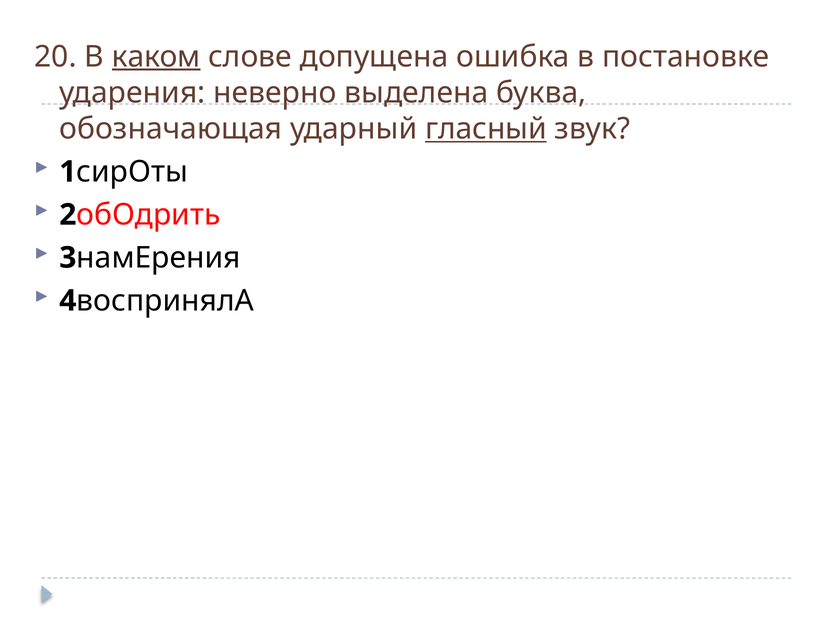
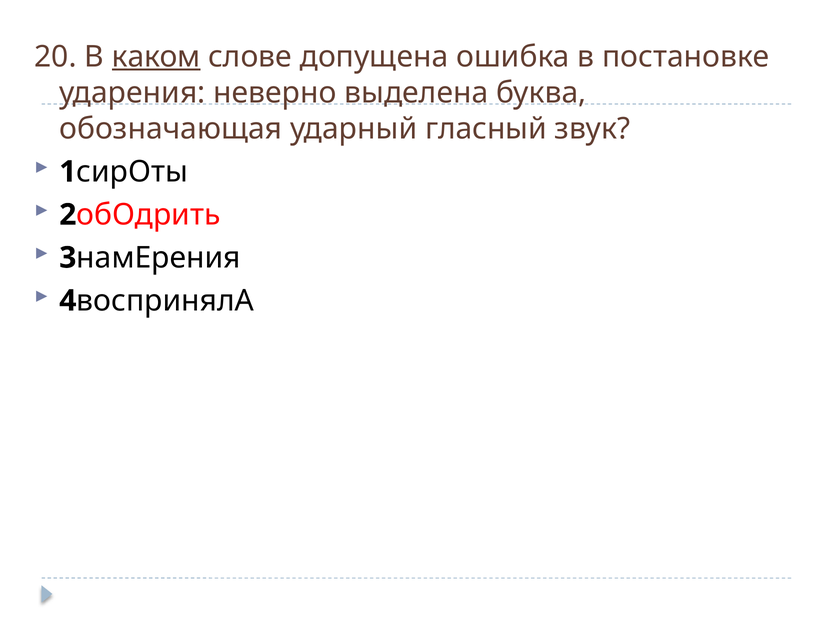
гласный underline: present -> none (486, 129)
